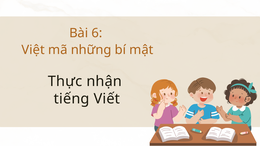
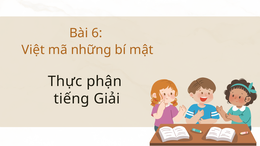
nhận: nhận -> phận (104, 82)
Viết: Viết -> Giải (107, 99)
